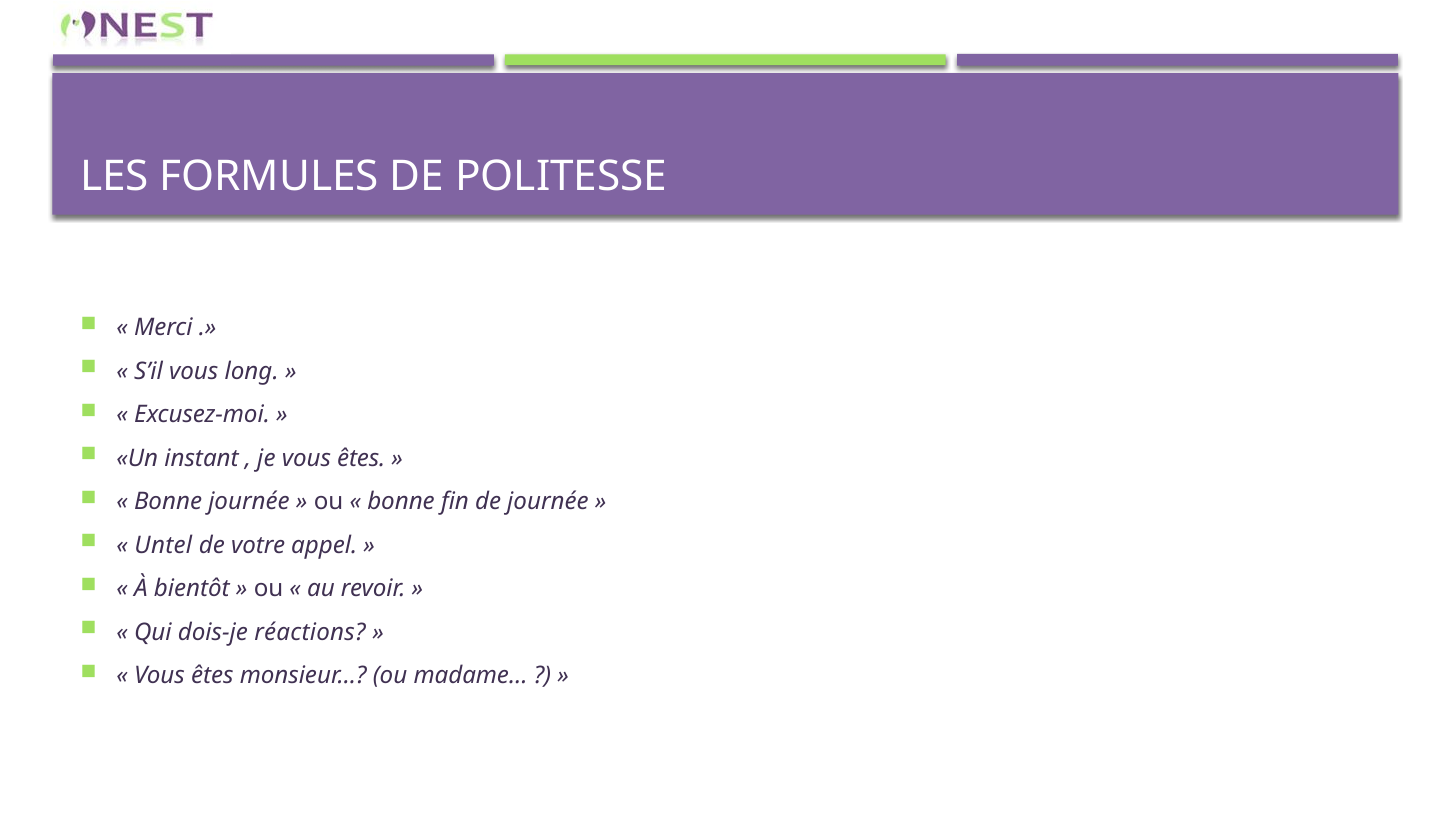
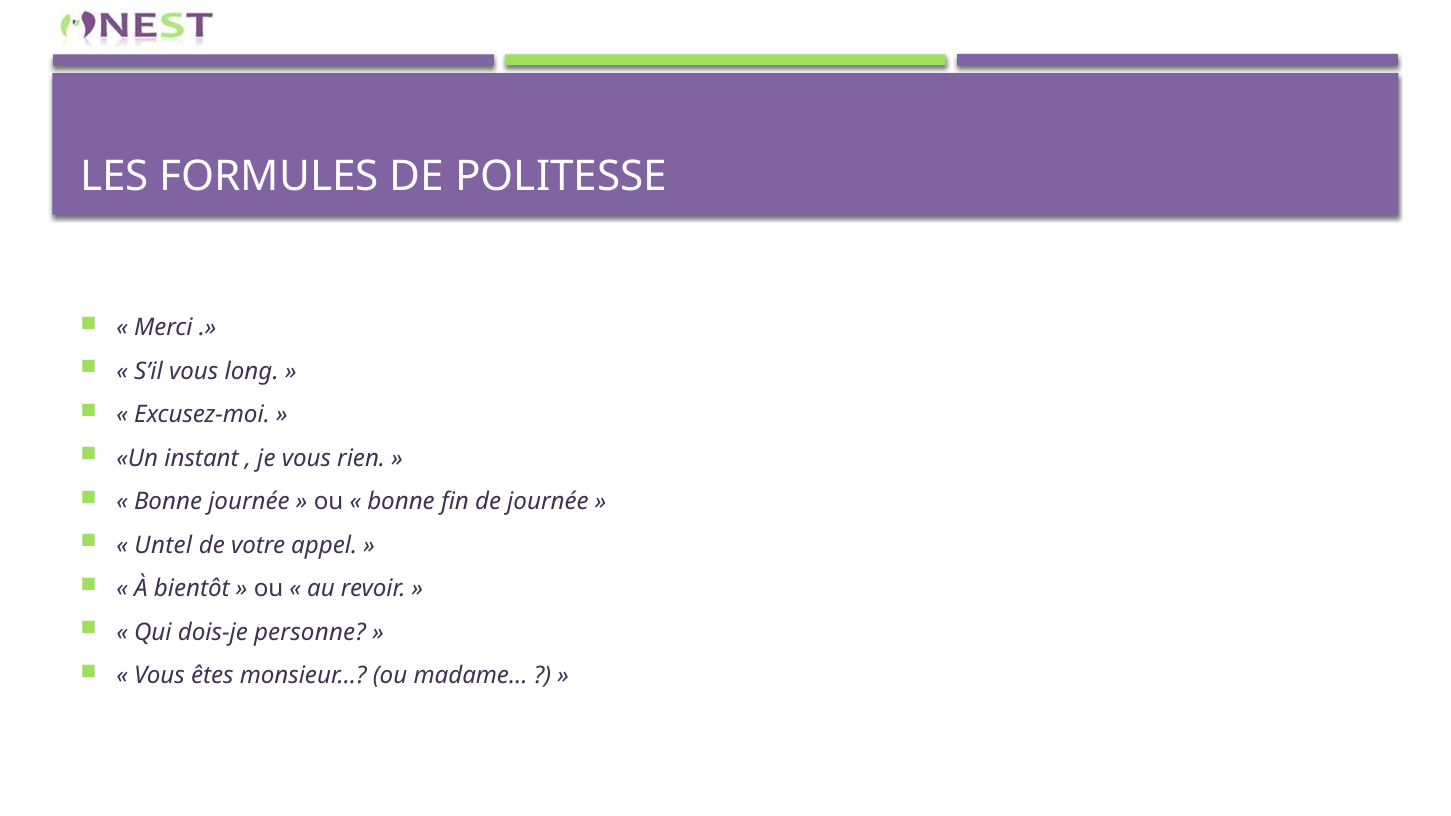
je vous êtes: êtes -> rien (361, 458)
réactions: réactions -> personne (310, 632)
